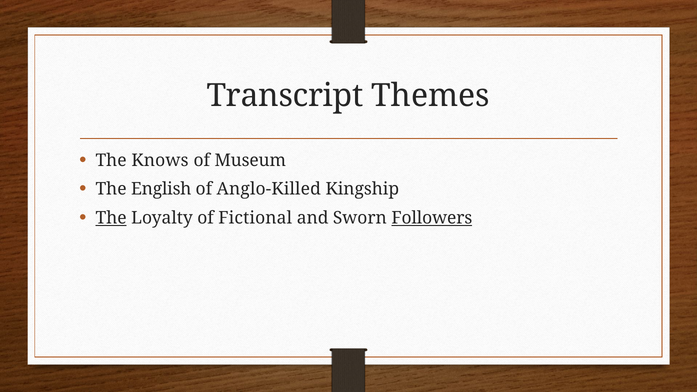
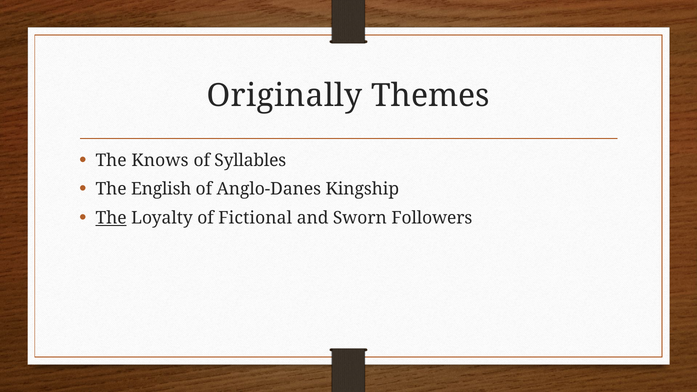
Transcript: Transcript -> Originally (285, 96)
Museum: Museum -> Syllables (250, 160)
Anglo-Killed: Anglo-Killed -> Anglo-Danes (269, 189)
Followers underline: present -> none (432, 218)
